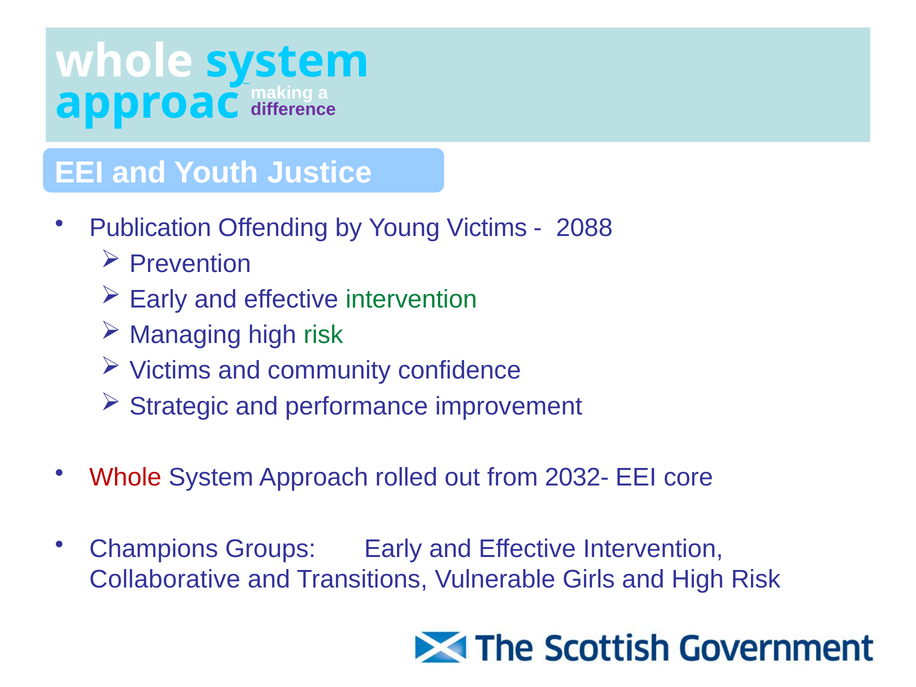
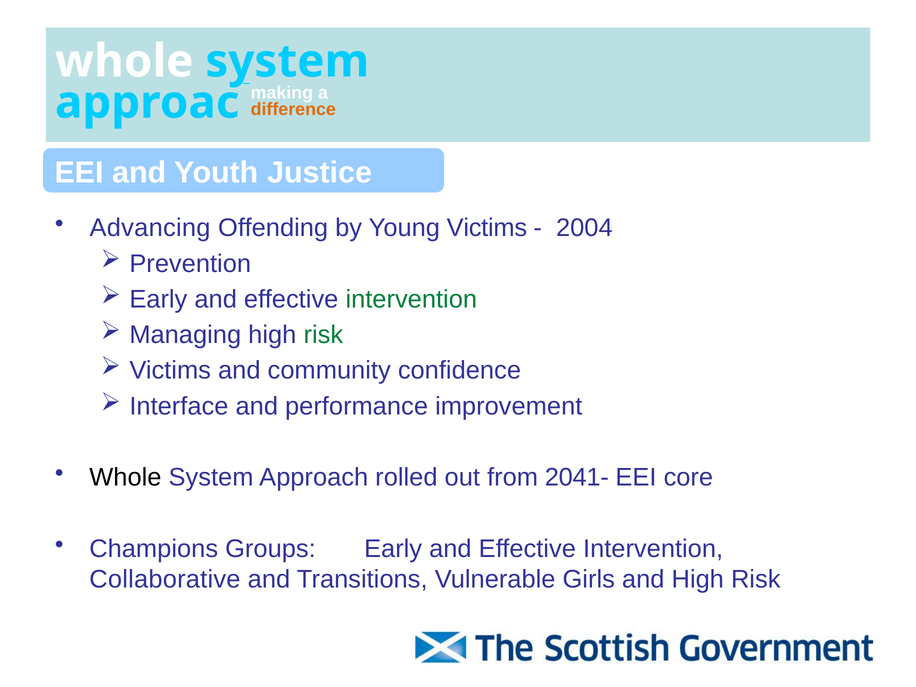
difference colour: purple -> orange (293, 109)
Publication: Publication -> Advancing (150, 228)
2088: 2088 -> 2004 (584, 228)
Strategic: Strategic -> Interface (179, 406)
Whole colour: red -> black (125, 477)
2032-: 2032- -> 2041- (577, 477)
